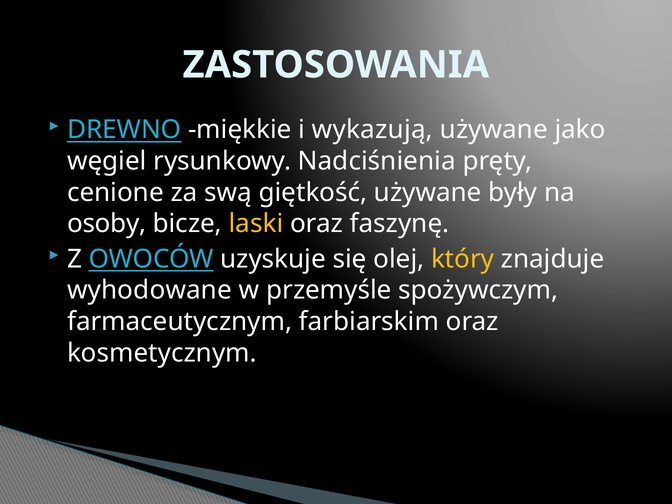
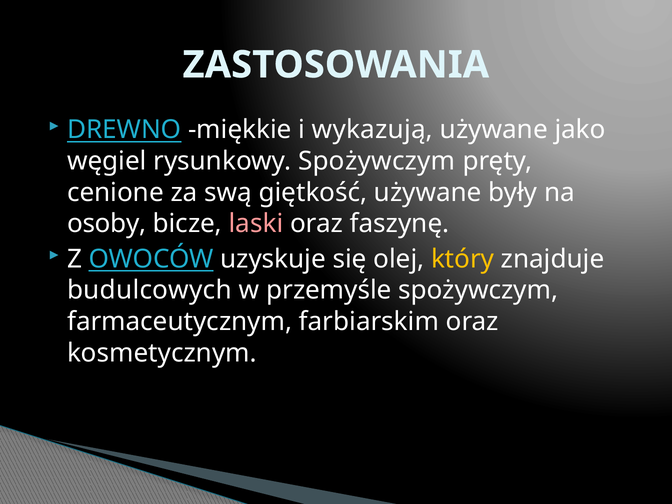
rysunkowy Nadciśnienia: Nadciśnienia -> Spożywczym (377, 161)
laski colour: yellow -> pink (256, 224)
wyhodowane: wyhodowane -> budulcowych (149, 290)
